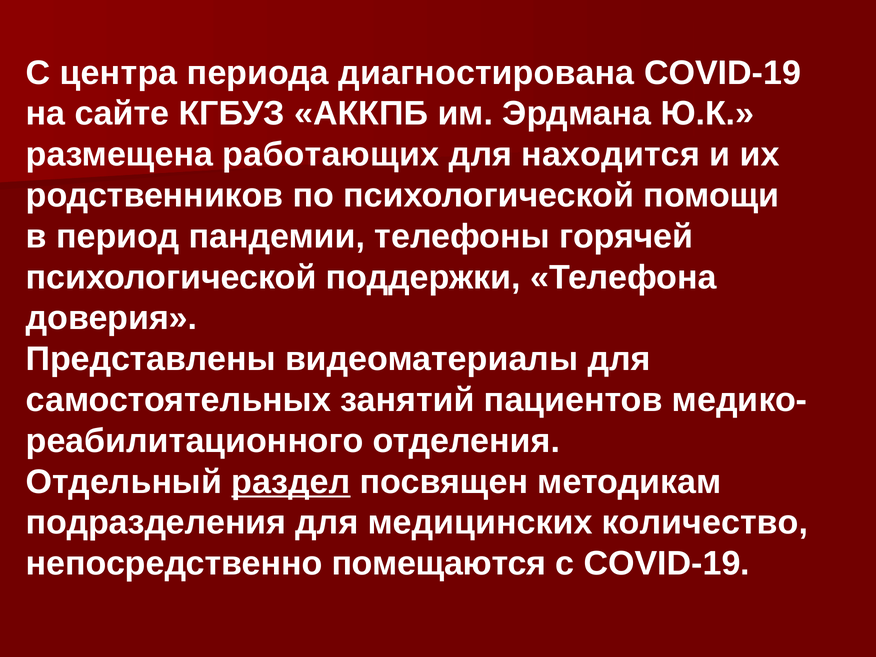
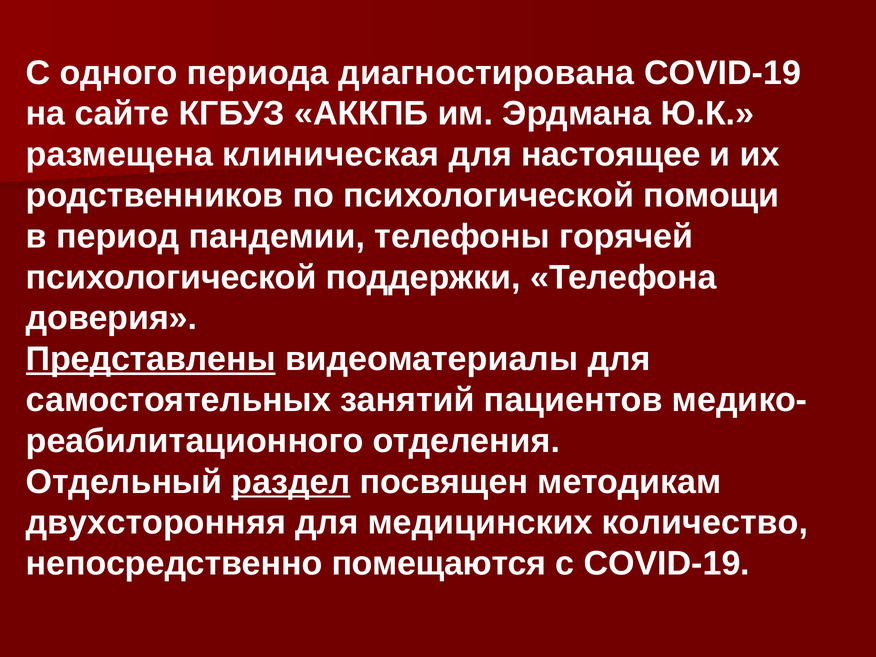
центра: центра -> одного (119, 73)
работающих: работающих -> клиническая (331, 155)
находится: находится -> настоящее (611, 155)
Представлены underline: none -> present (151, 359)
подразделения: подразделения -> двухсторонняя (156, 523)
